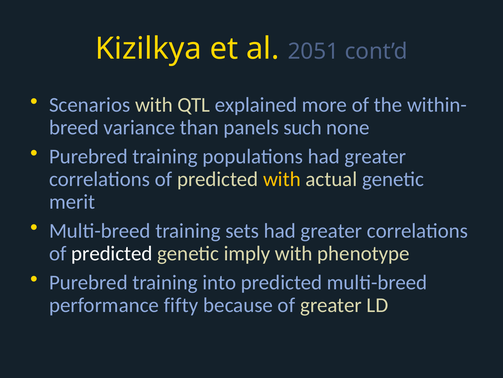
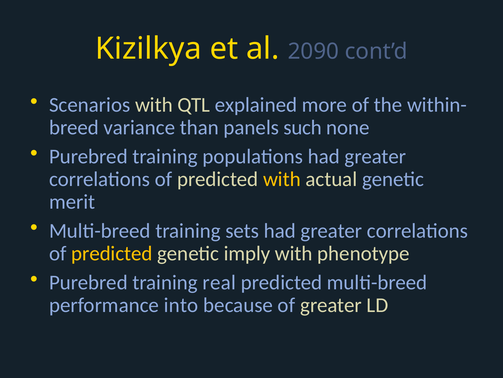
2051: 2051 -> 2090 (313, 51)
predicted colour: white -> yellow (112, 253)
into: into -> real (219, 282)
fifty: fifty -> into (181, 304)
